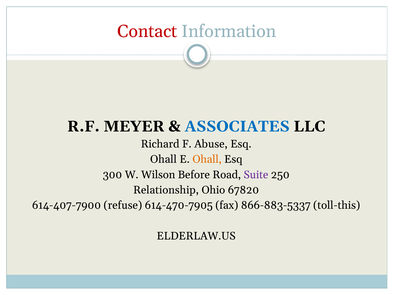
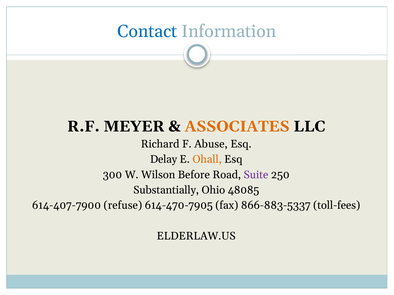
Contact colour: red -> blue (147, 31)
ASSOCIATES colour: blue -> orange (237, 127)
Ohall: Ohall -> Delay (164, 160)
Relationship: Relationship -> Substantially (166, 190)
67820: 67820 -> 48085 (243, 190)
toll-this: toll-this -> toll-fees (337, 206)
